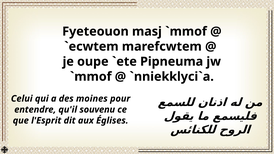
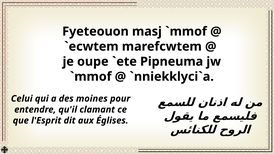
souvenu: souvenu -> clamant (97, 110)
